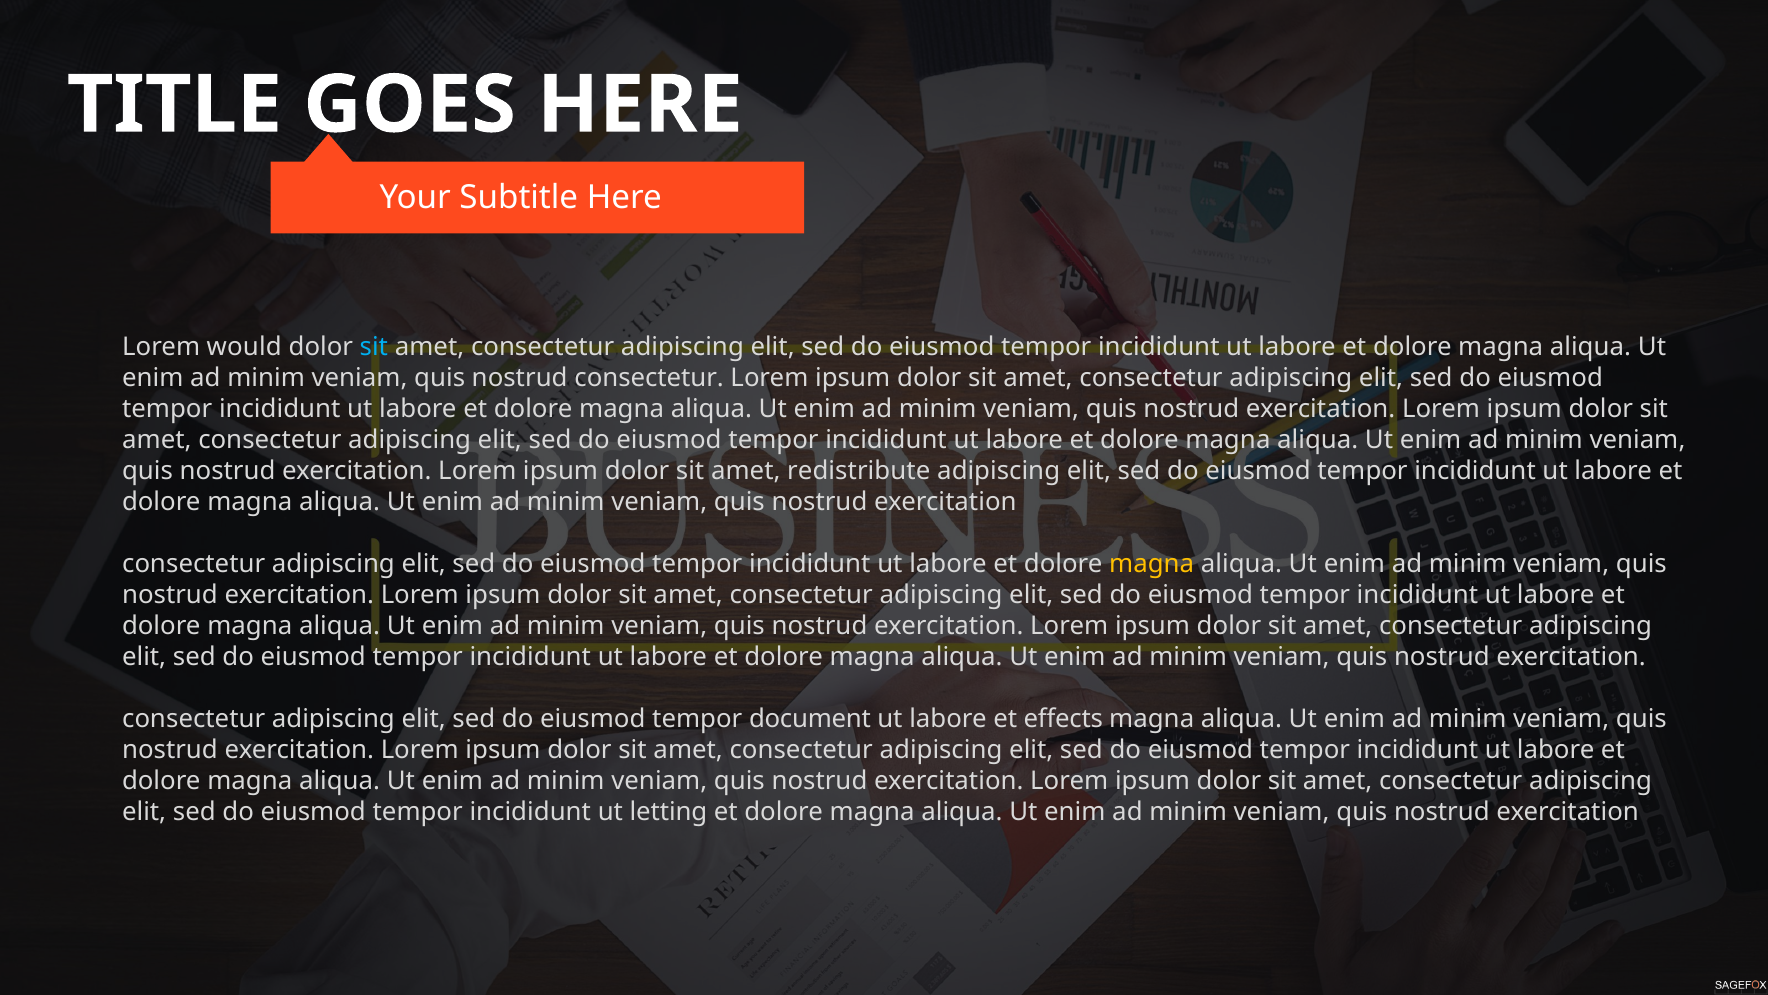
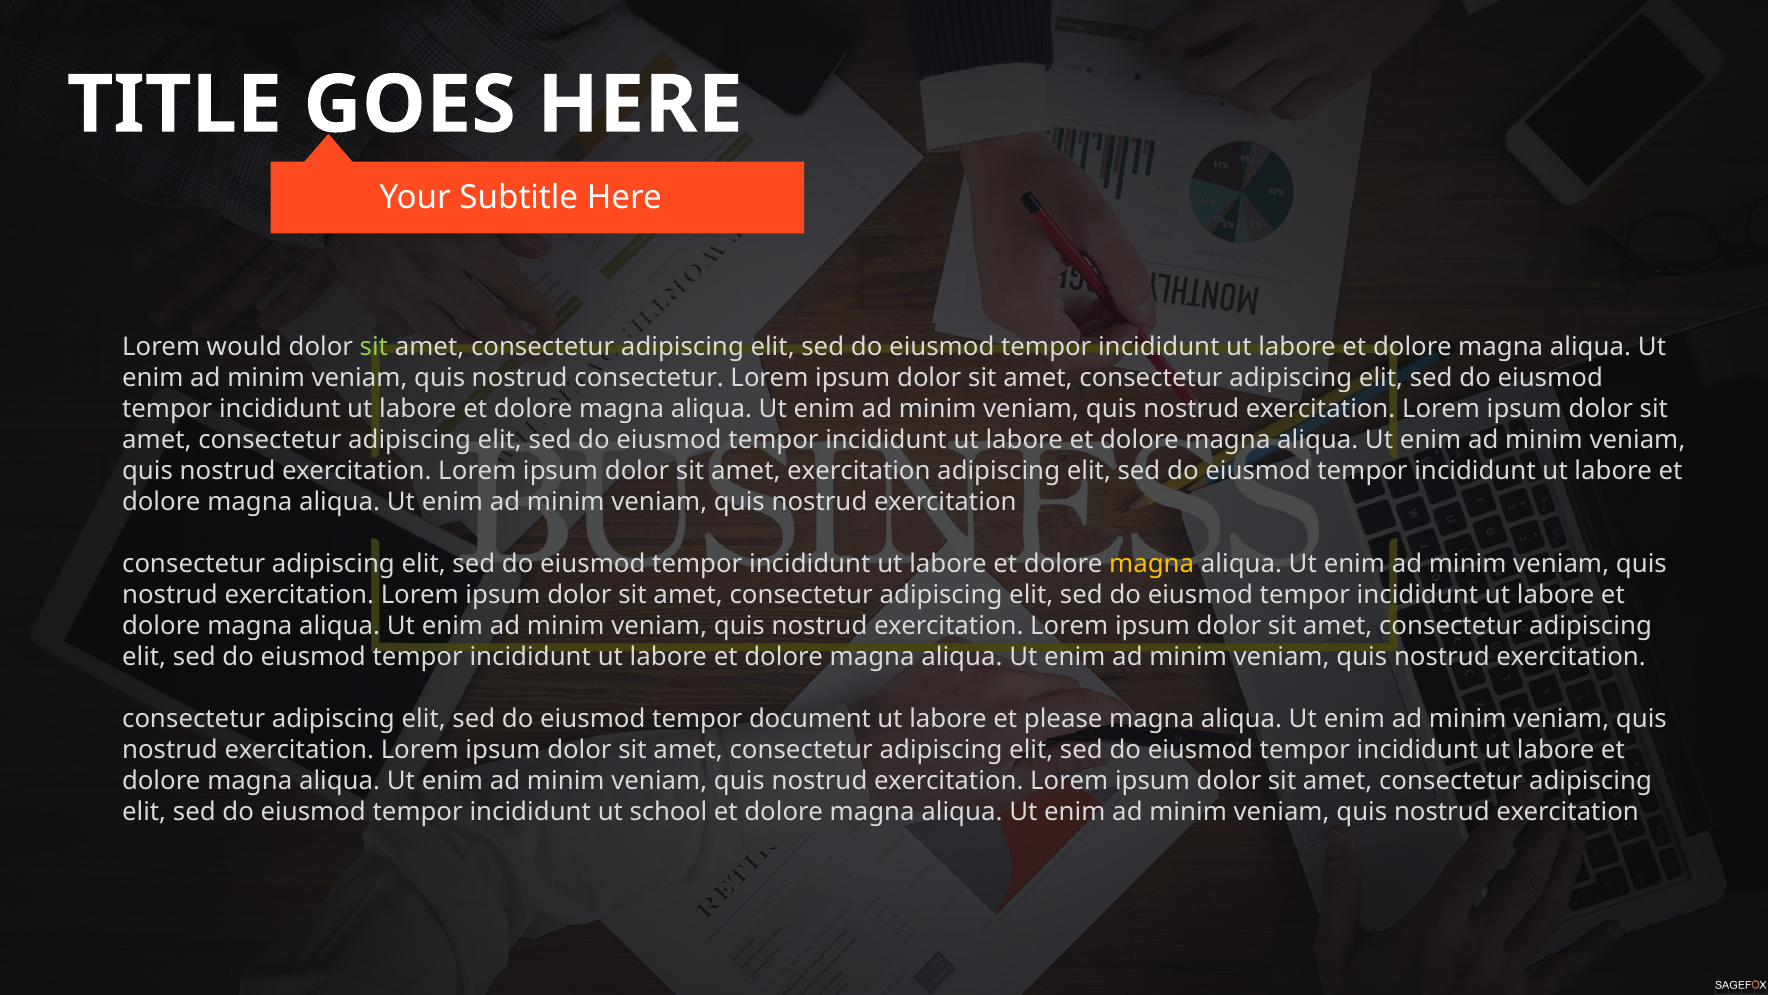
sit colour: light blue -> light green (374, 347)
amet redistribute: redistribute -> exercitation (859, 471)
effects: effects -> please (1063, 718)
letting: letting -> school (668, 811)
